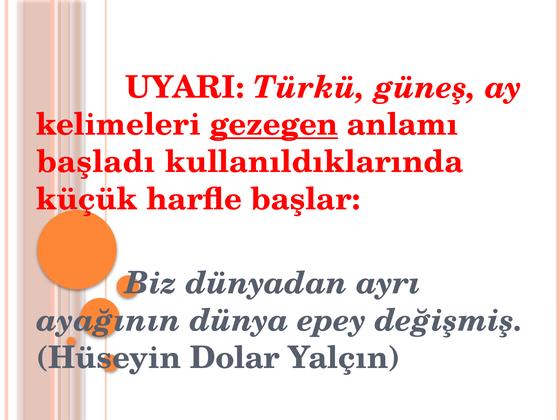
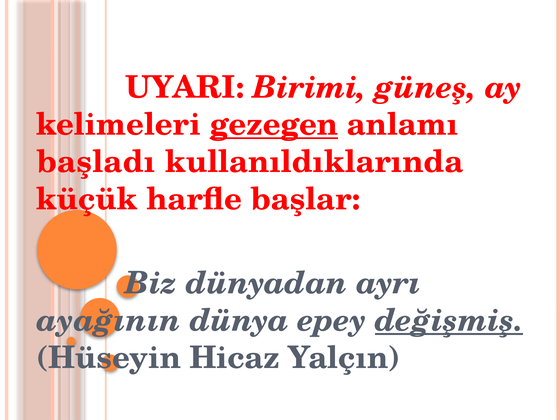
Türkü: Türkü -> Birimi (309, 87)
değişmiş underline: none -> present (449, 321)
Dolar: Dolar -> Hicaz (235, 358)
